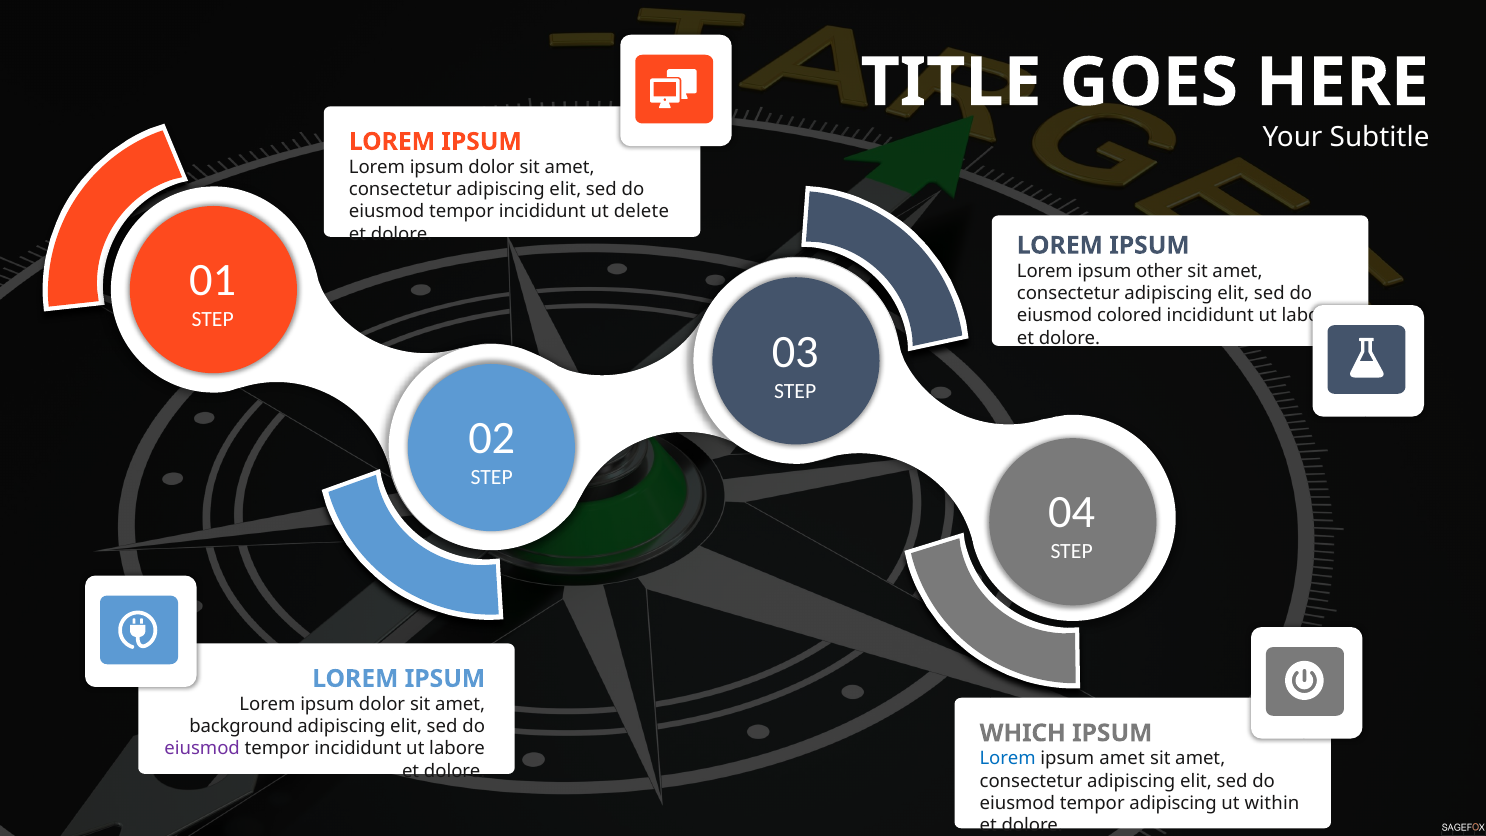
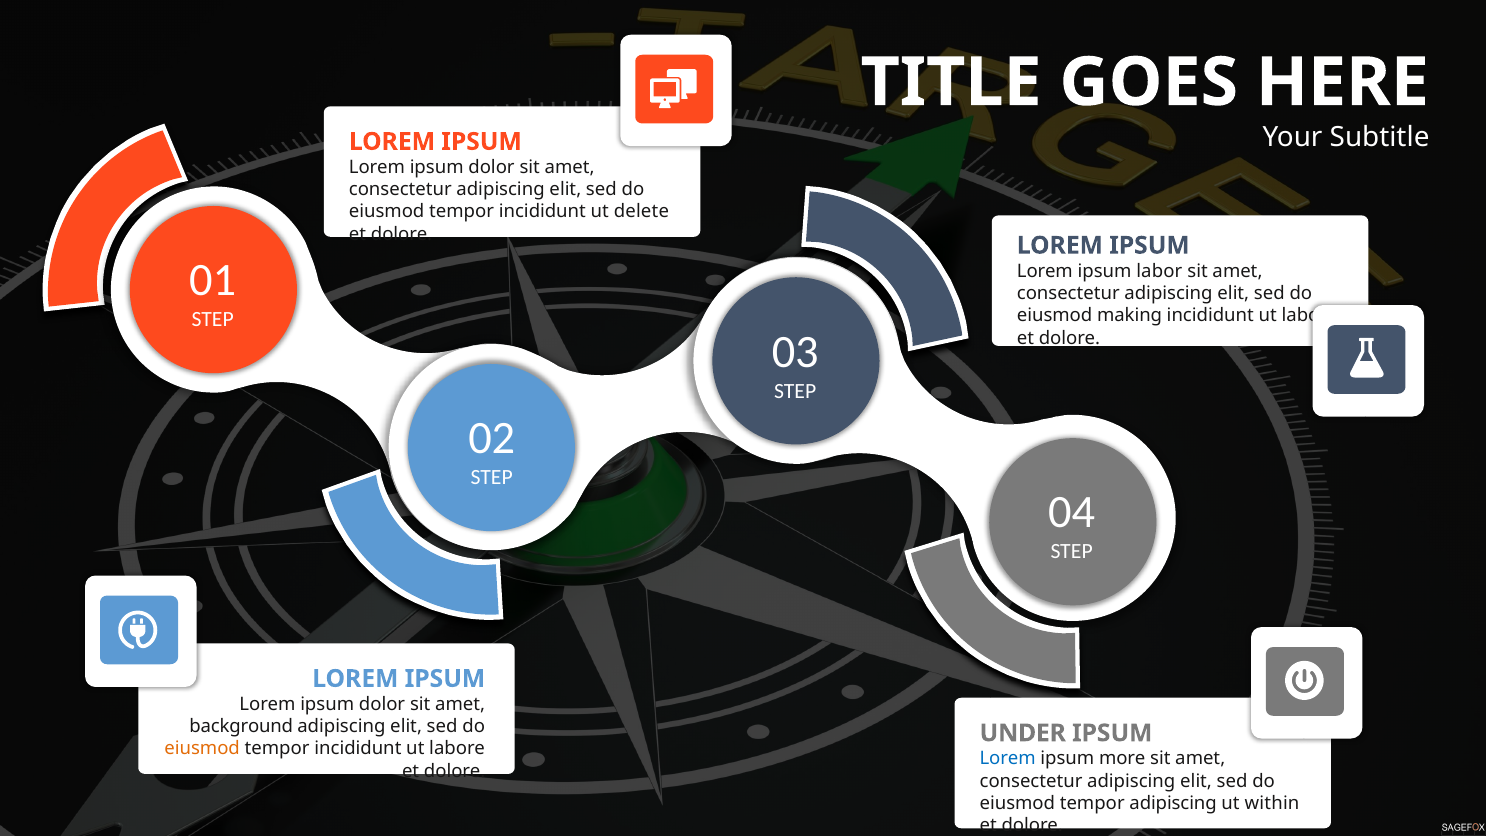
other: other -> labor (1159, 271)
colored: colored -> making (1130, 316)
WHICH: WHICH -> UNDER (1023, 733)
eiusmod colour: purple -> orange (202, 749)
ipsum amet: amet -> more (1122, 759)
